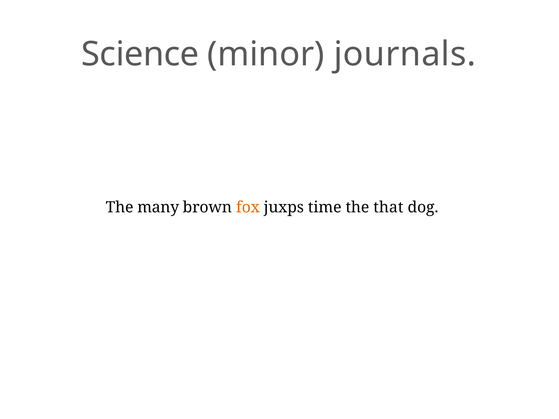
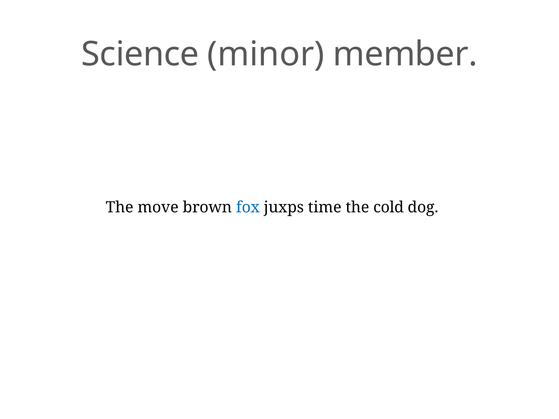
journals: journals -> member (405, 54)
many: many -> move (158, 208)
fox colour: orange -> blue (248, 208)
that: that -> cold (389, 208)
